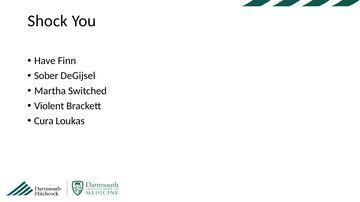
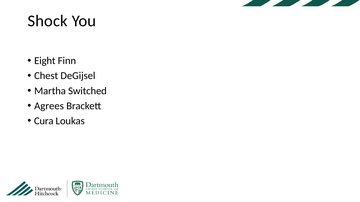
Have: Have -> Eight (45, 61)
Sober: Sober -> Chest (46, 76)
Violent: Violent -> Agrees (49, 106)
